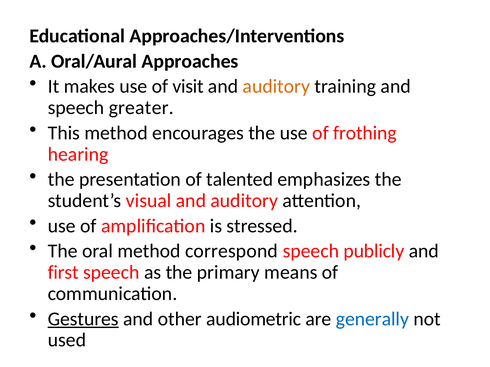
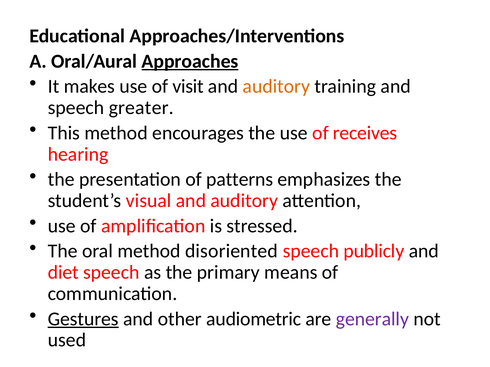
Approaches underline: none -> present (190, 61)
frothing: frothing -> receives (365, 133)
talented: talented -> patterns (240, 180)
correspond: correspond -> disoriented (231, 251)
first: first -> diet (63, 273)
generally colour: blue -> purple (372, 319)
